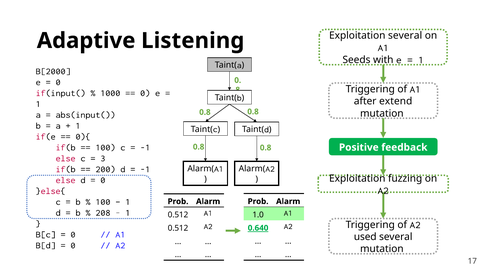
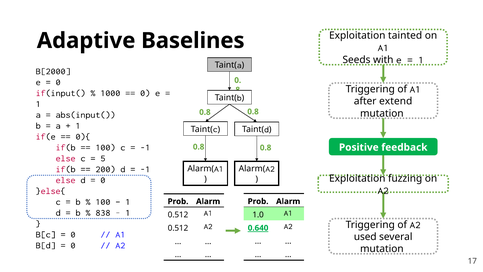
Exploitation several: several -> tainted (405, 36)
Listening: Listening -> Baselines (193, 41)
3: 3 -> 5 (103, 158)
208: 208 -> 838 (103, 212)
